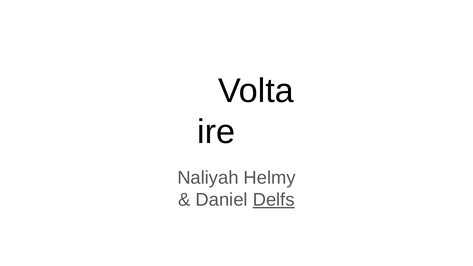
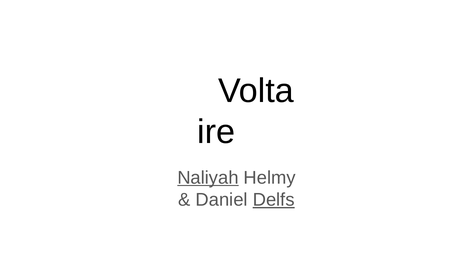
Naliyah underline: none -> present (208, 178)
